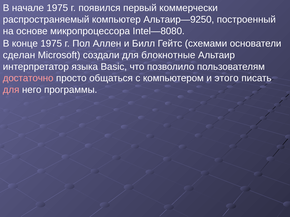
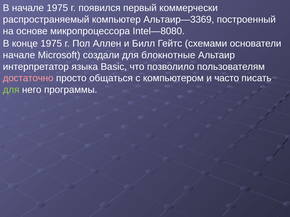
Альтаир—9250: Альтаир—9250 -> Альтаир—3369 (179, 19)
сделан: сделан -> начале (19, 55)
этого: этого -> часто (227, 78)
для colour: pink -> light green (11, 90)
